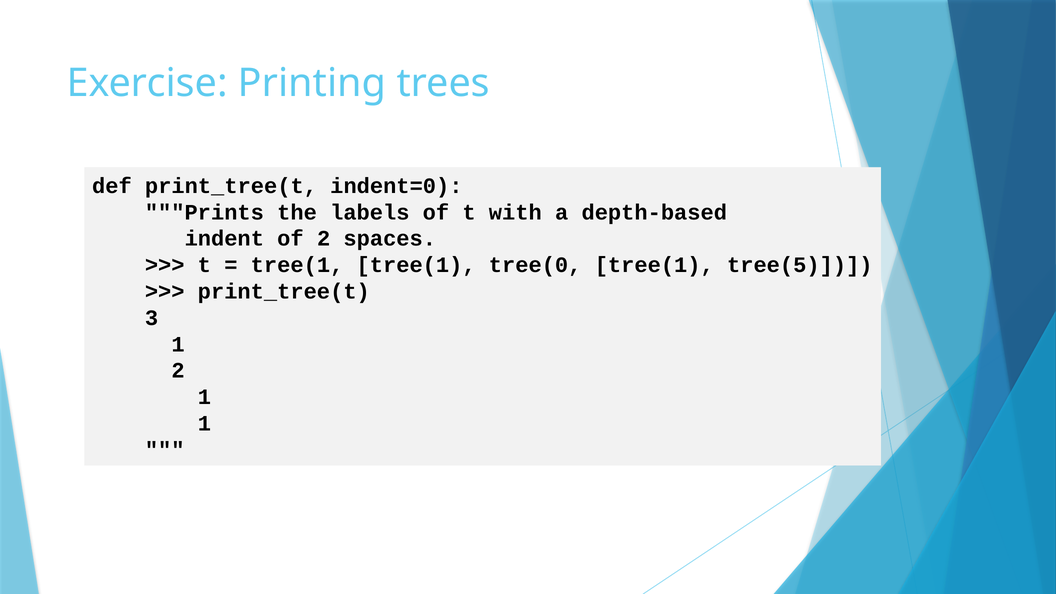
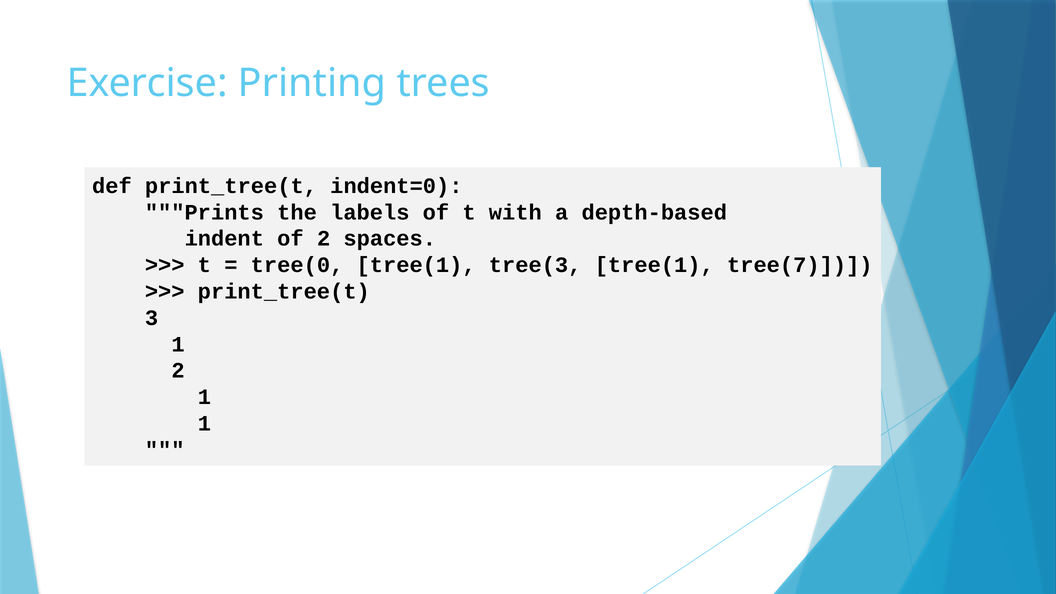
tree(1: tree(1 -> tree(0 (297, 265)
tree(0: tree(0 -> tree(3 (535, 265)
tree(5: tree(5 -> tree(7 (800, 265)
